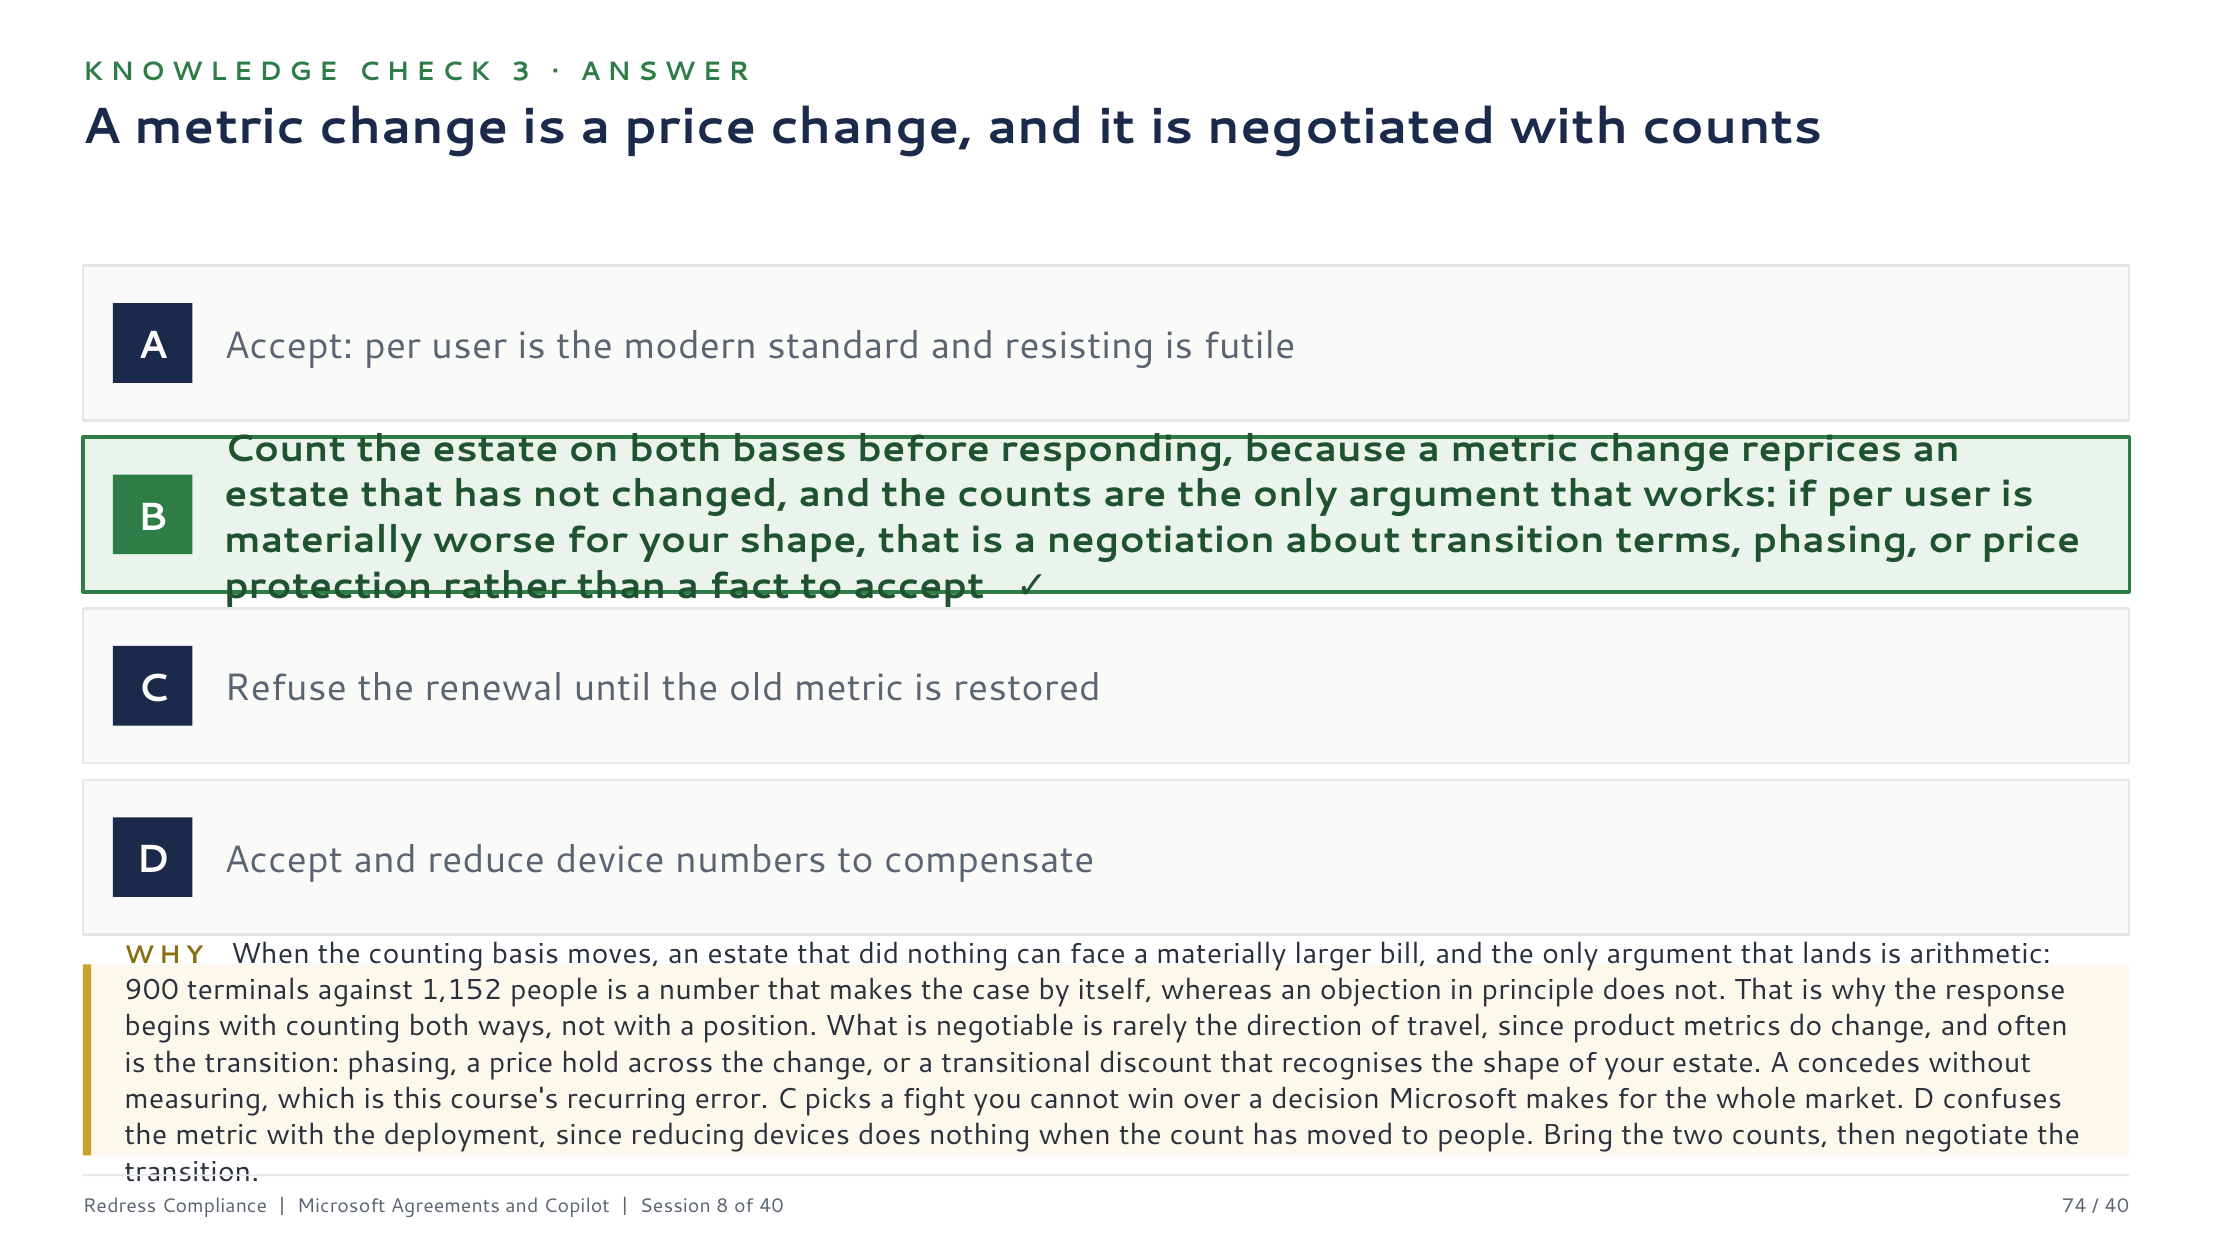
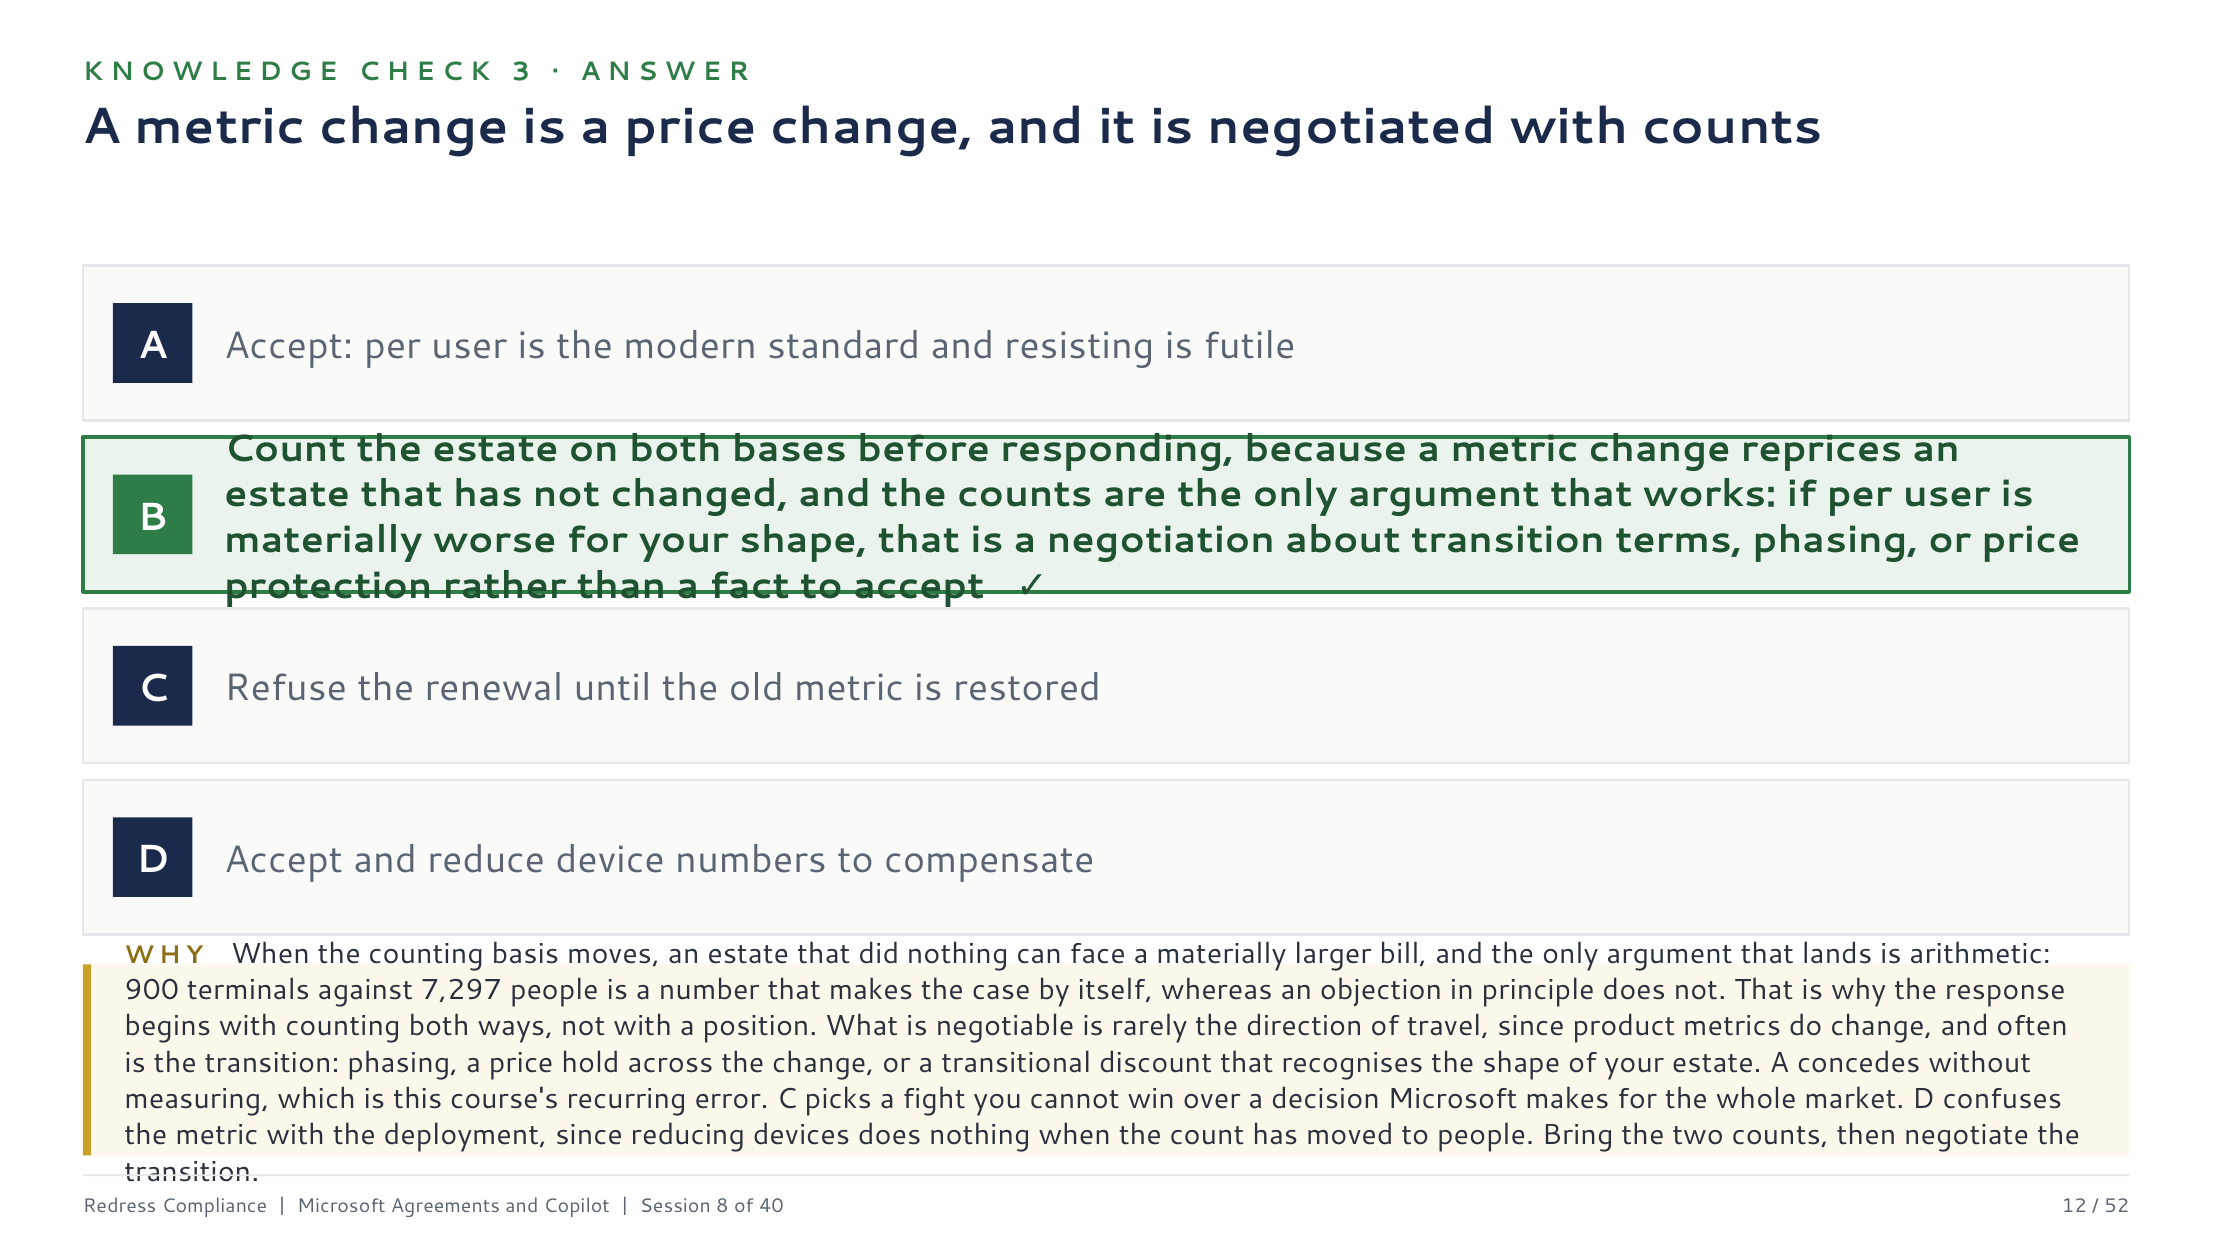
1,152: 1,152 -> 7,297 (461, 990)
74: 74 -> 12 (2074, 1206)
40: 40 -> 52 (2117, 1206)
